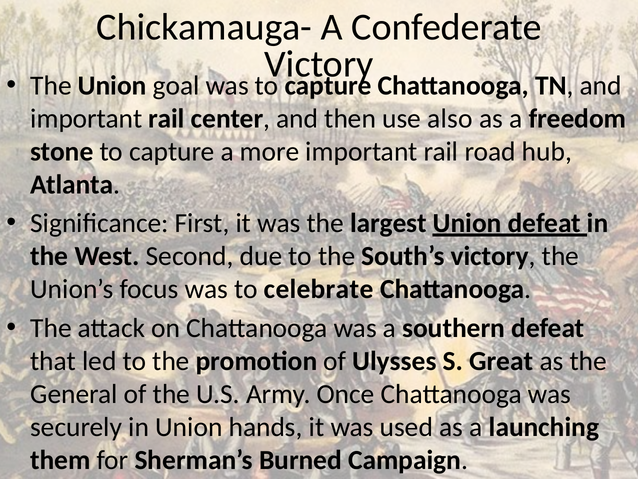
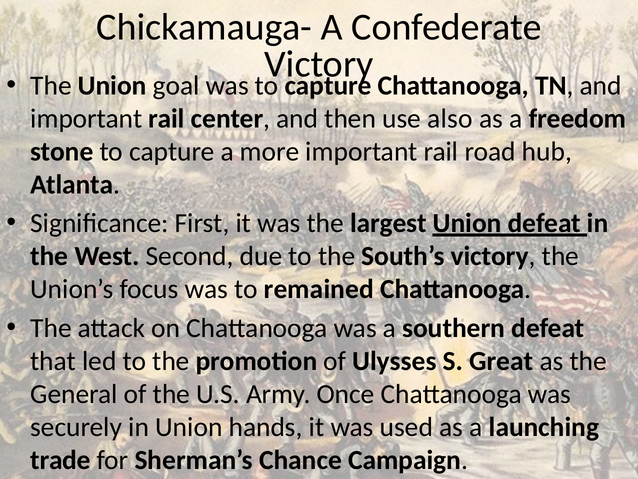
celebrate: celebrate -> remained (319, 289)
them: them -> trade (61, 460)
Burned: Burned -> Chance (300, 460)
